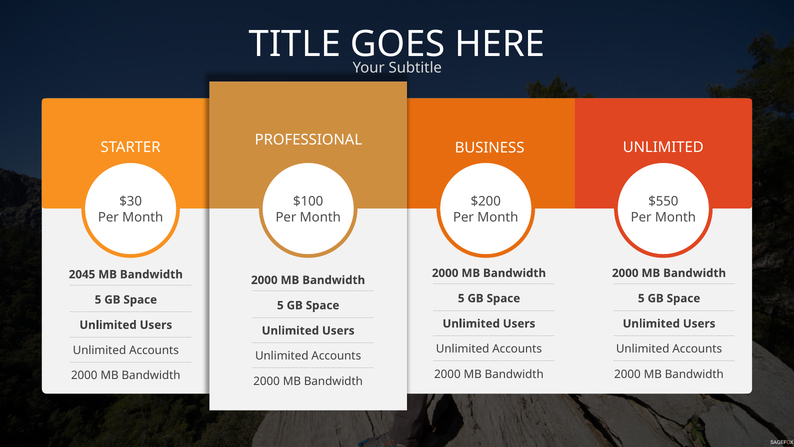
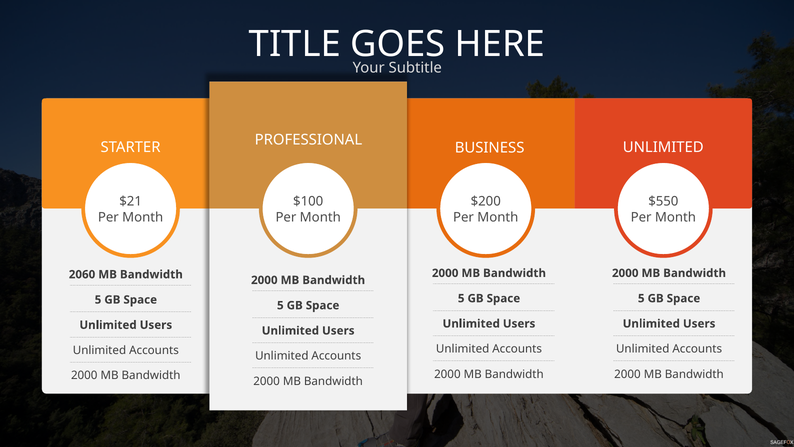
$30: $30 -> $21 (131, 201)
2045: 2045 -> 2060 (82, 274)
